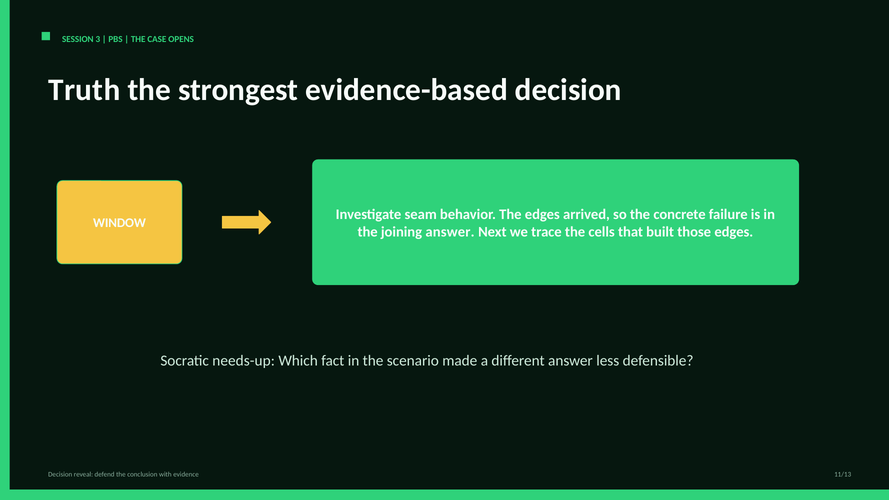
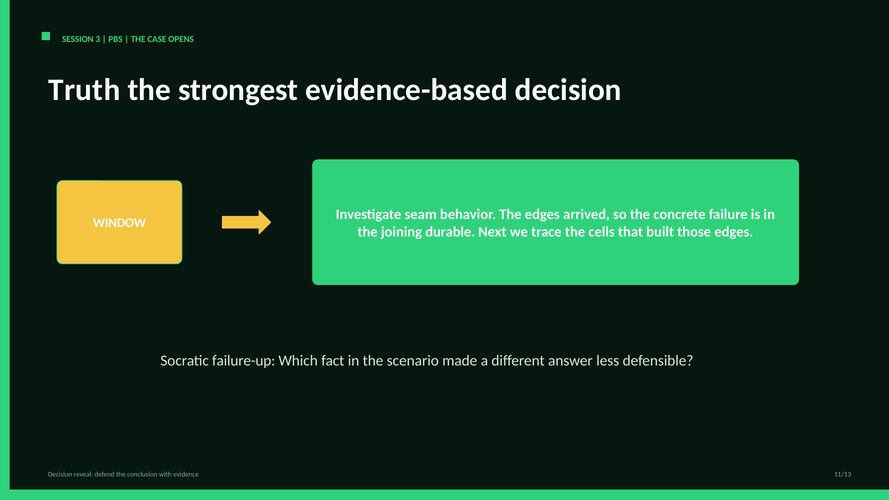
joining answer: answer -> durable (450, 232)
needs-up: needs-up -> failure-up (244, 361)
